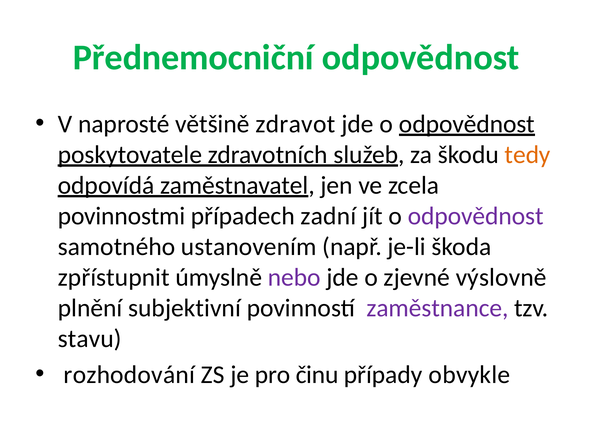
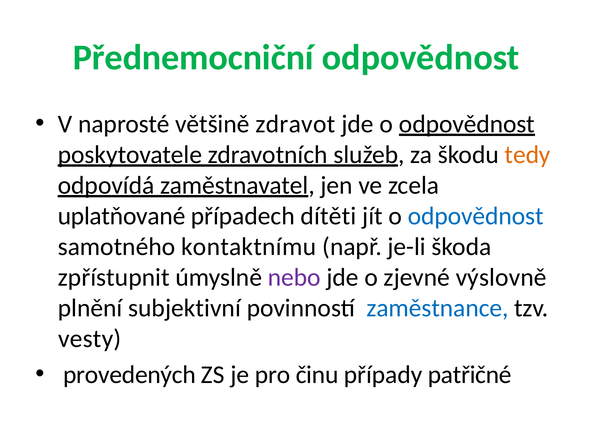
povinnostmi: povinnostmi -> uplatňované (122, 216)
zadní: zadní -> dítěti (328, 216)
odpovědnost colour: purple -> blue (476, 216)
ustanovením: ustanovením -> kontaktnímu (249, 246)
zaměstnance colour: purple -> blue (437, 308)
stavu: stavu -> vesty (90, 338)
rozhodování: rozhodování -> provedených (130, 374)
obvykle: obvykle -> patřičné (470, 374)
